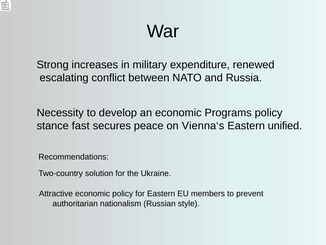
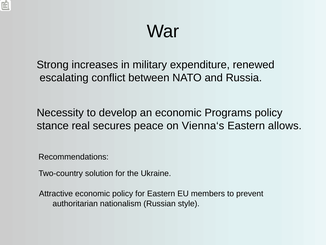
fast: fast -> real (81, 126)
unified: unified -> allows (285, 126)
